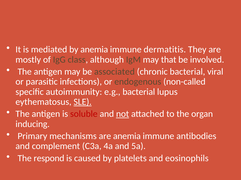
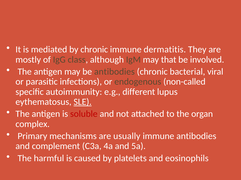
by anemia: anemia -> chronic (94, 50)
be associated: associated -> antibodies (114, 72)
e.g bacterial: bacterial -> different (139, 92)
not underline: present -> none (123, 114)
inducing: inducing -> complex (33, 124)
are anemia: anemia -> usually (127, 137)
respond: respond -> harmful (49, 159)
